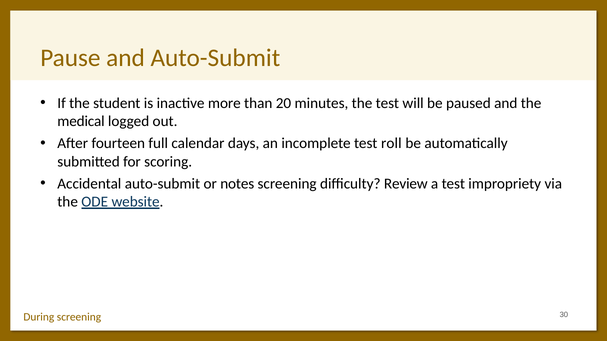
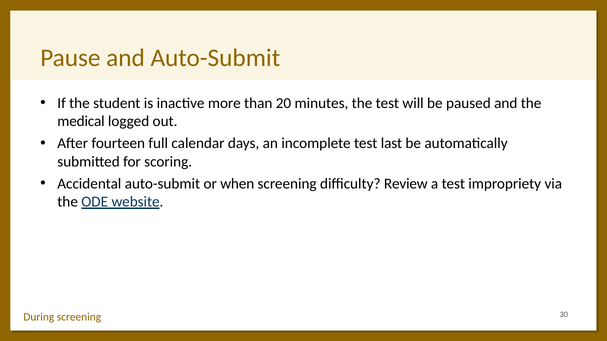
roll: roll -> last (391, 144)
notes: notes -> when (237, 184)
